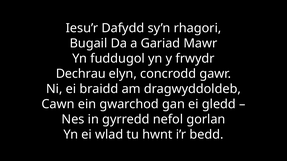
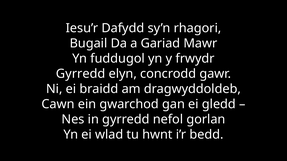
Dechrau: Dechrau -> Gyrredd (81, 74)
